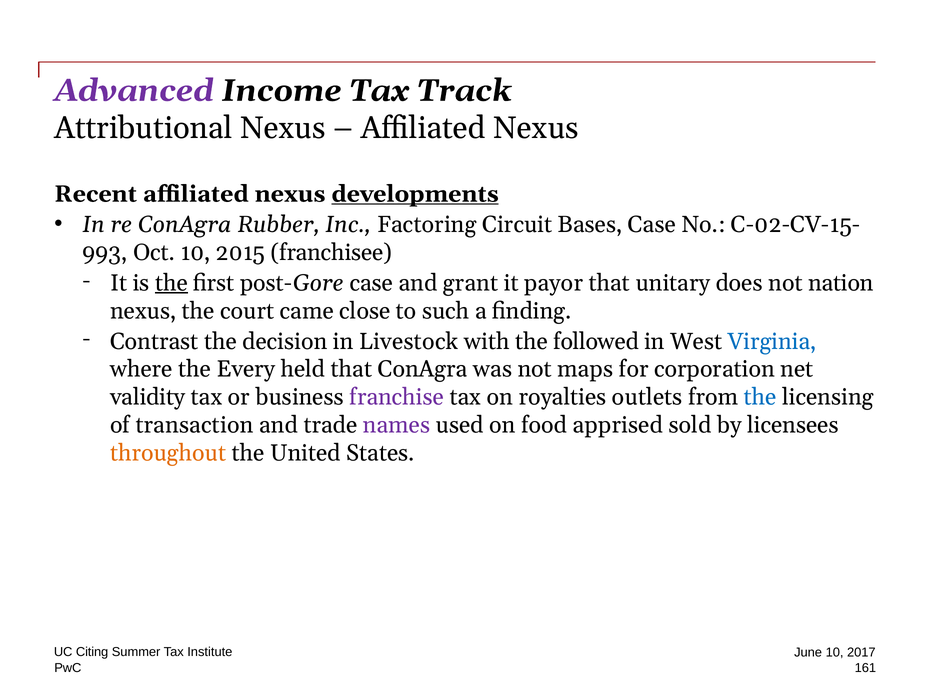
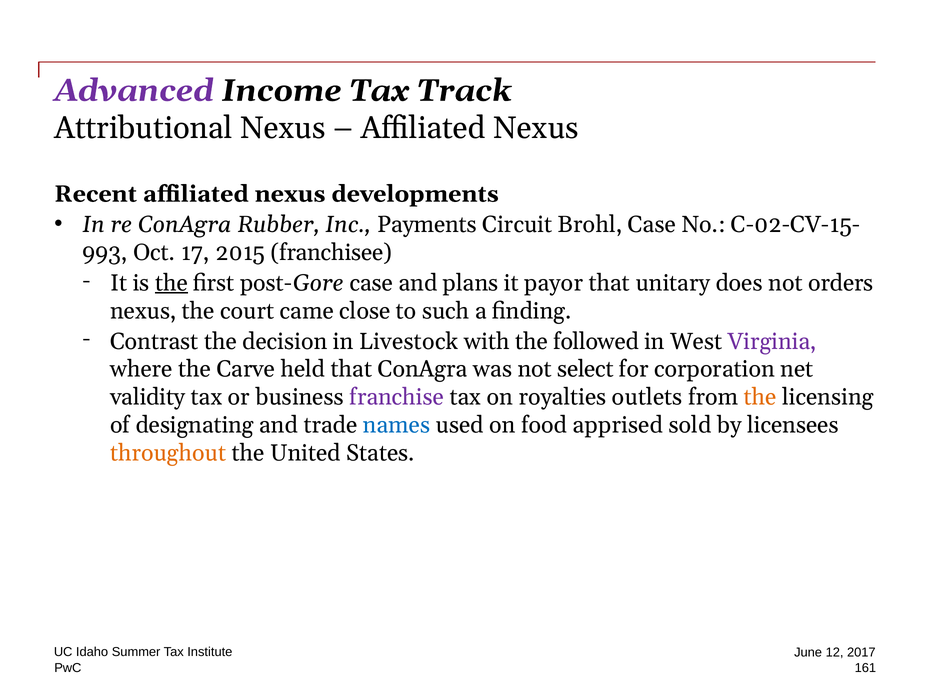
developments underline: present -> none (415, 194)
Factoring: Factoring -> Payments (427, 224)
Bases: Bases -> Brohl (590, 224)
Oct 10: 10 -> 17 (195, 252)
grant: grant -> plans (471, 283)
nation: nation -> orders (841, 283)
Virginia colour: blue -> purple (772, 341)
Every: Every -> Carve (246, 369)
maps: maps -> select (585, 369)
the colour: blue -> orange (760, 397)
transaction: transaction -> designating (195, 425)
names colour: purple -> blue (397, 425)
Citing: Citing -> Idaho (92, 652)
June 10: 10 -> 12 (835, 652)
